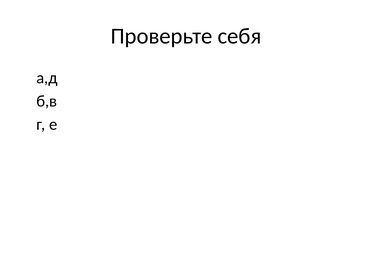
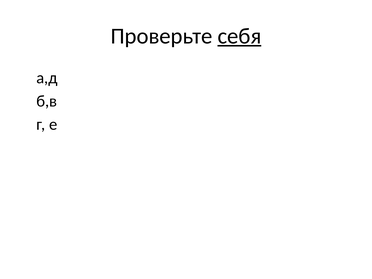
себя underline: none -> present (239, 36)
